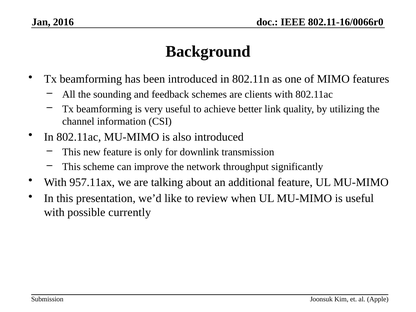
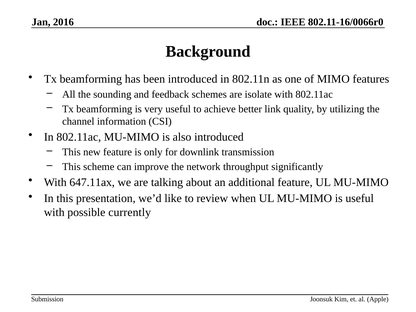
clients: clients -> isolate (258, 94)
957.11ax: 957.11ax -> 647.11ax (92, 182)
